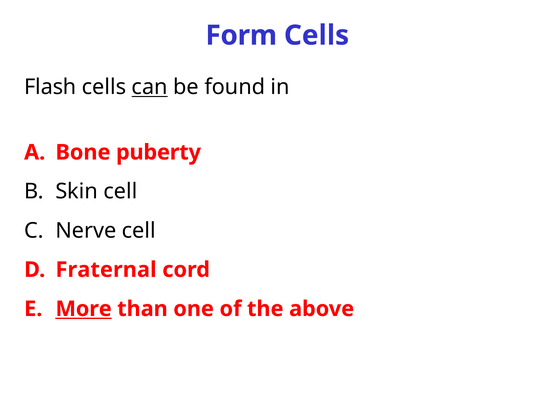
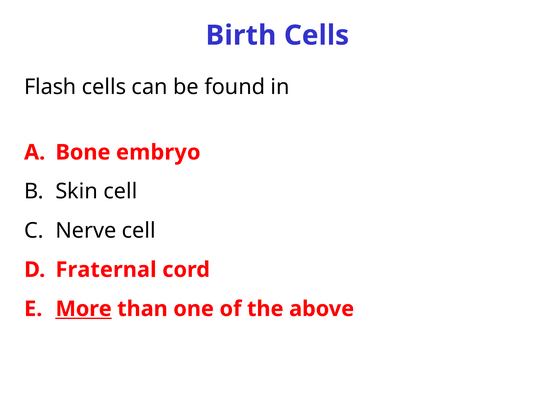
Form: Form -> Birth (241, 35)
can underline: present -> none (150, 87)
puberty: puberty -> embryo (158, 152)
